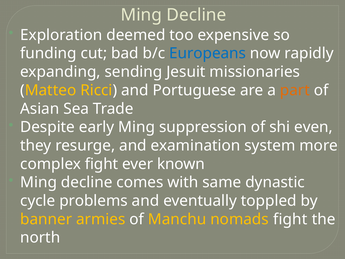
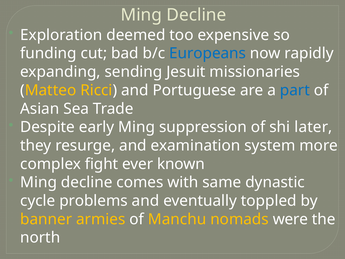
part colour: orange -> blue (295, 90)
even: even -> later (313, 127)
nomads fight: fight -> were (290, 219)
